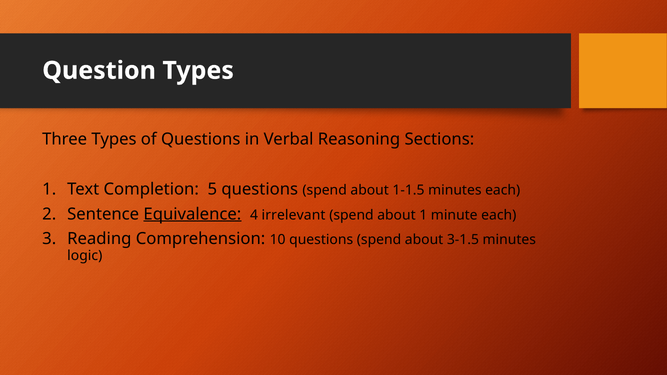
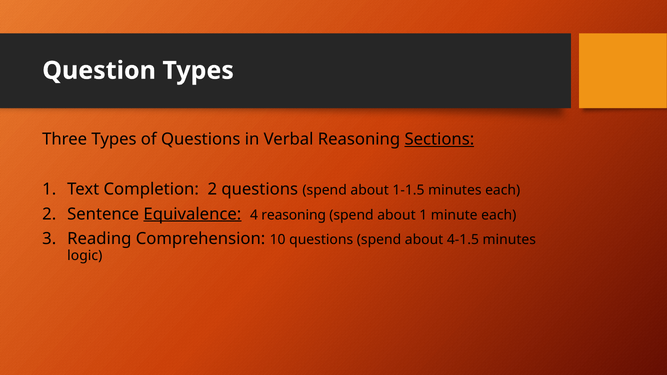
Sections underline: none -> present (439, 139)
Completion 5: 5 -> 2 (212, 189)
4 irrelevant: irrelevant -> reasoning (294, 215)
3-1.5: 3-1.5 -> 4-1.5 (463, 240)
